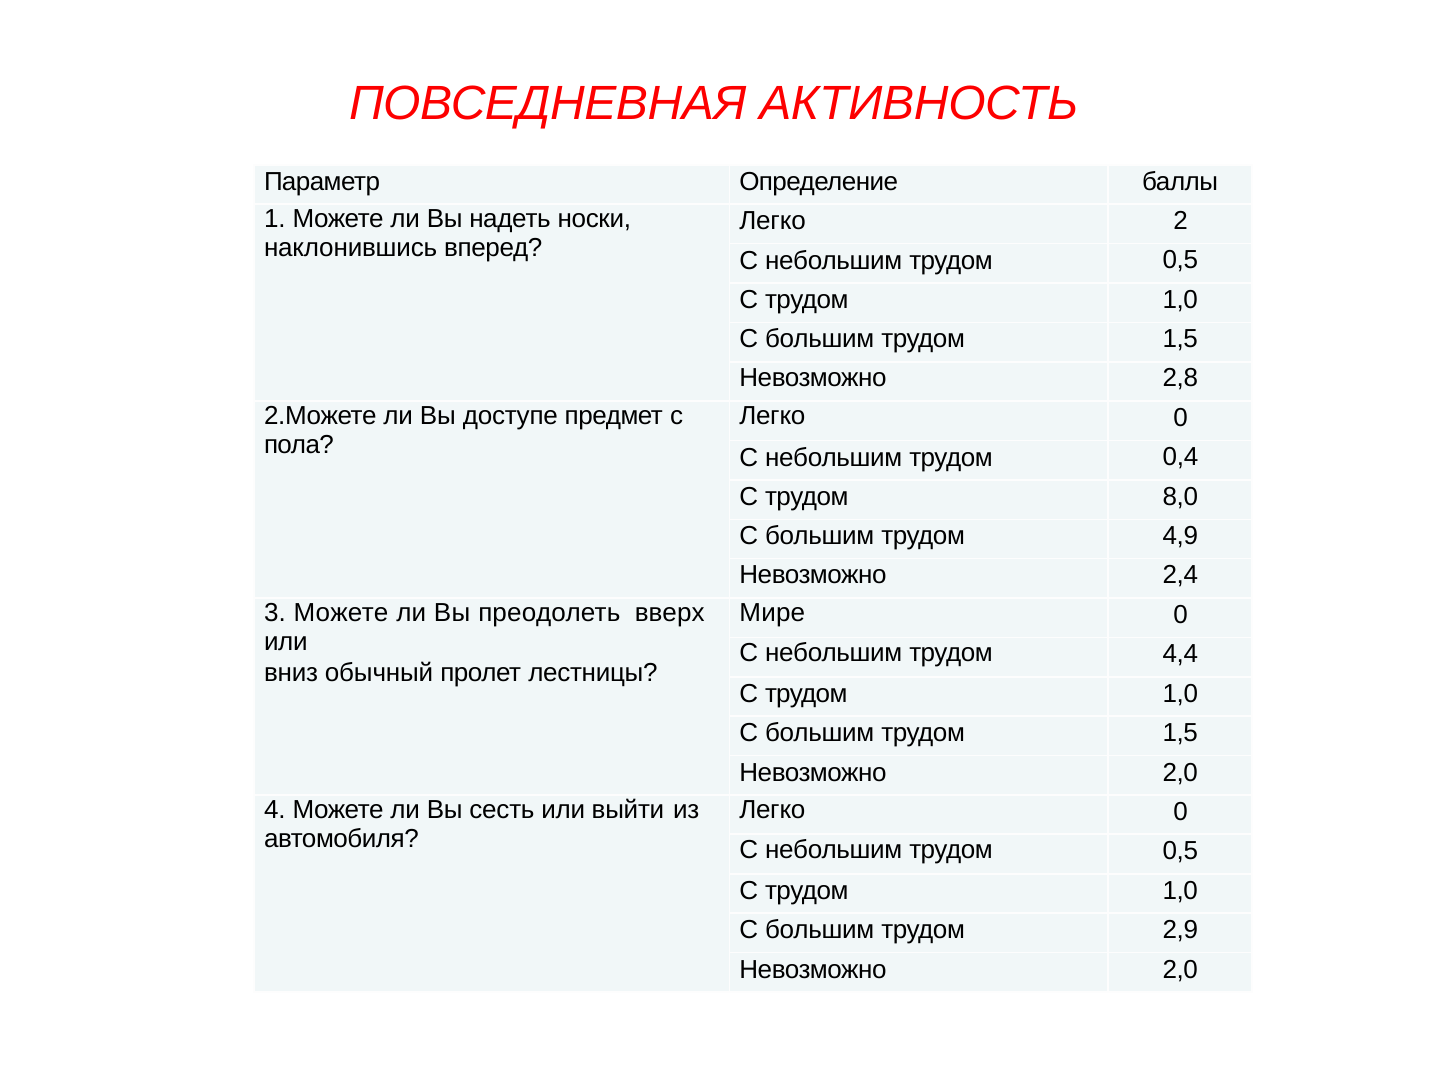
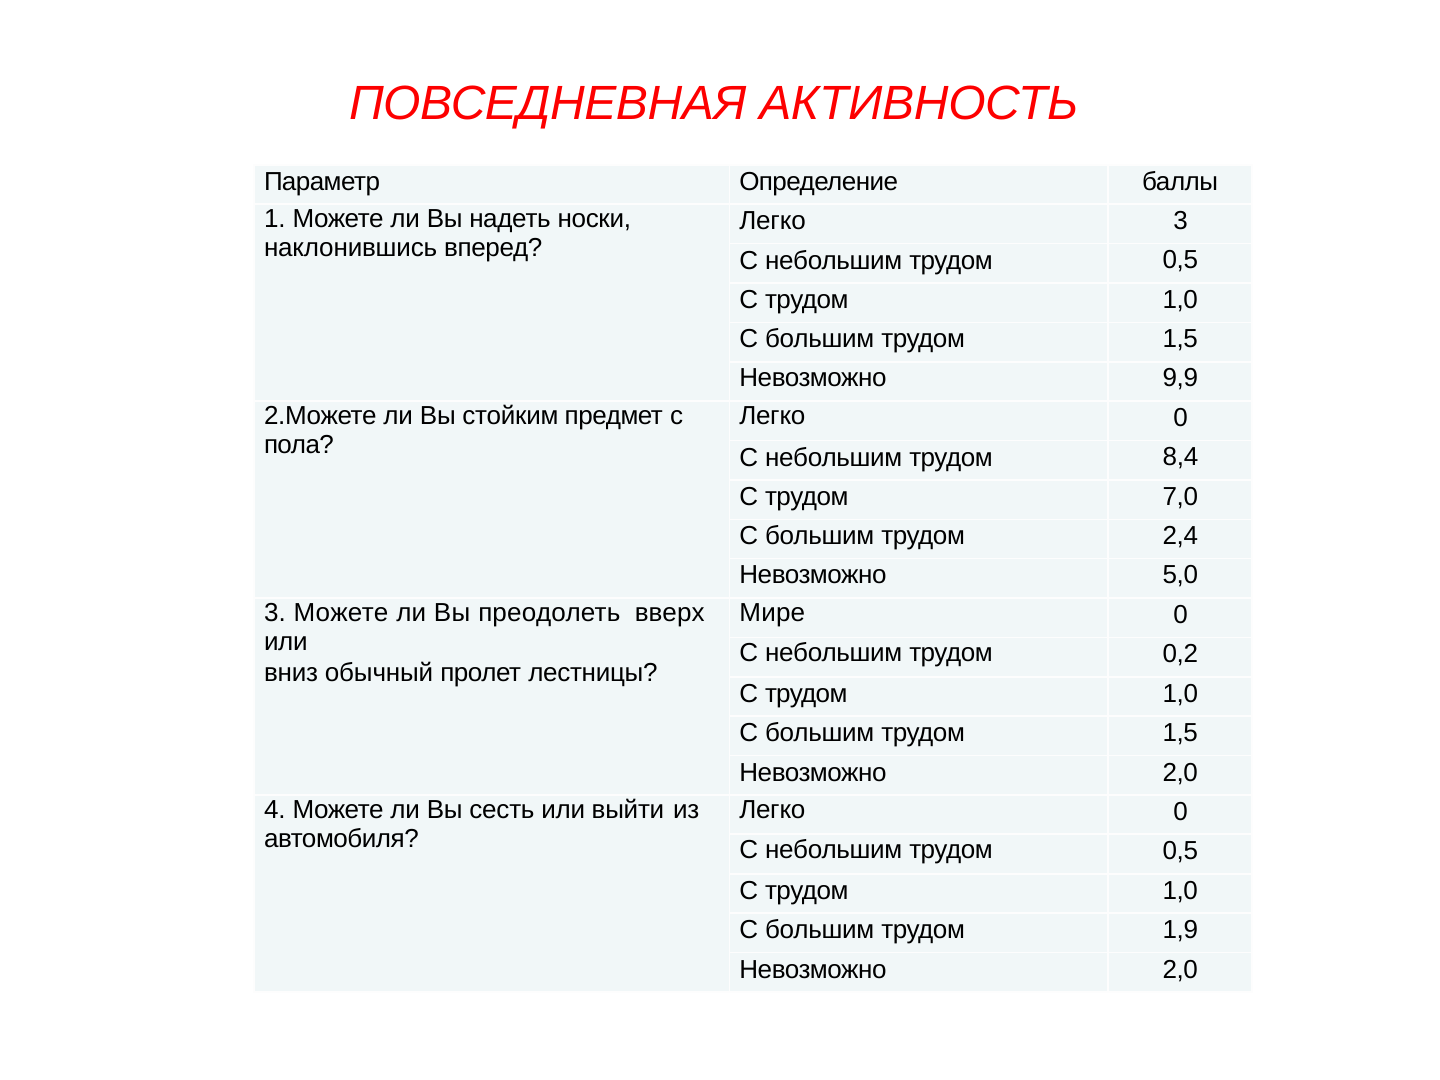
Легко 2: 2 -> 3 (1180, 221)
2,8: 2,8 -> 9,9 (1180, 378)
доступе: доступе -> стойким (510, 416)
0,4: 0,4 -> 8,4 (1180, 457)
8,0: 8,0 -> 7,0 (1180, 497)
4,9: 4,9 -> 2,4 (1180, 536)
2,4: 2,4 -> 5,0 (1180, 575)
4,4: 4,4 -> 0,2 (1180, 654)
2,9: 2,9 -> 1,9 (1180, 930)
